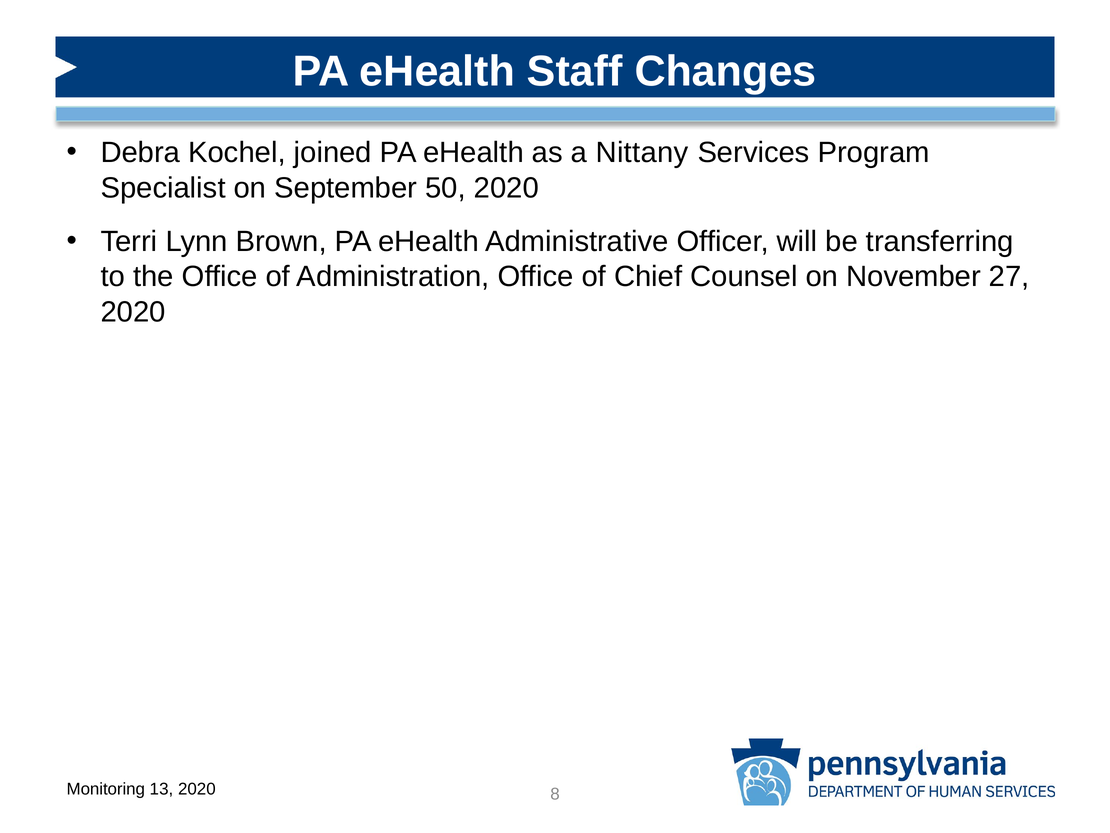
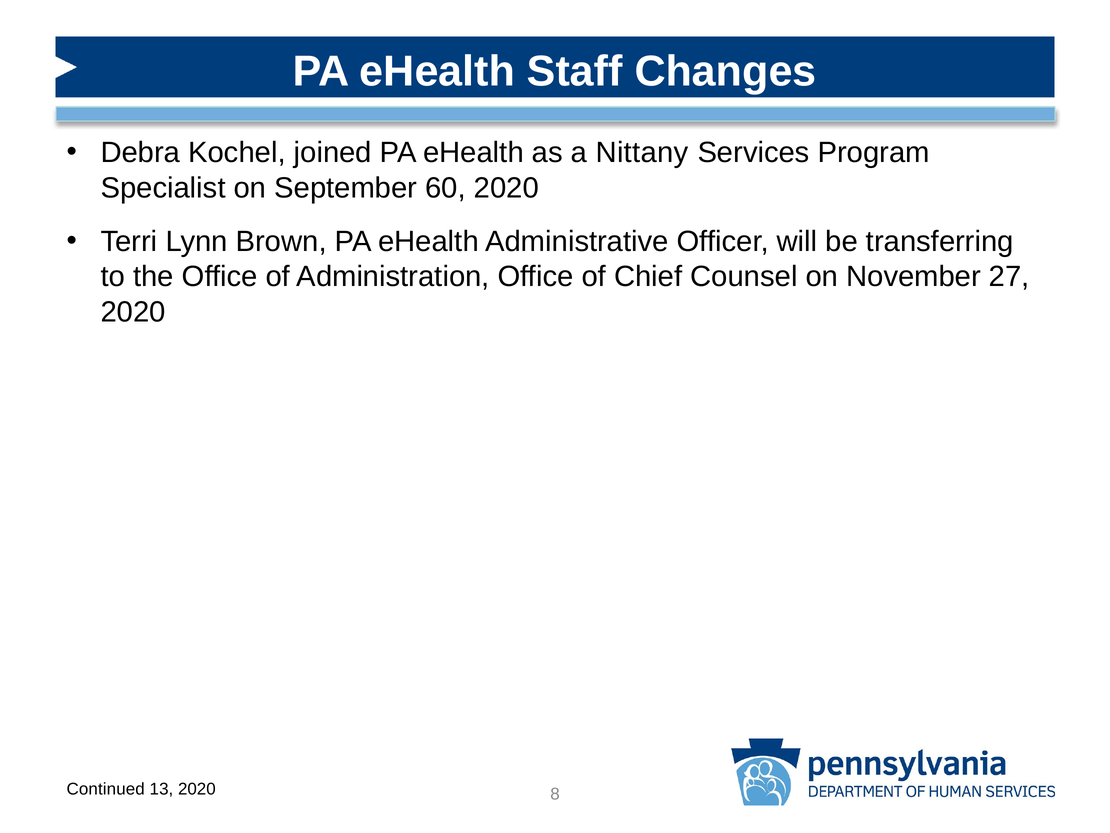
50: 50 -> 60 (446, 188)
Monitoring: Monitoring -> Continued (106, 789)
